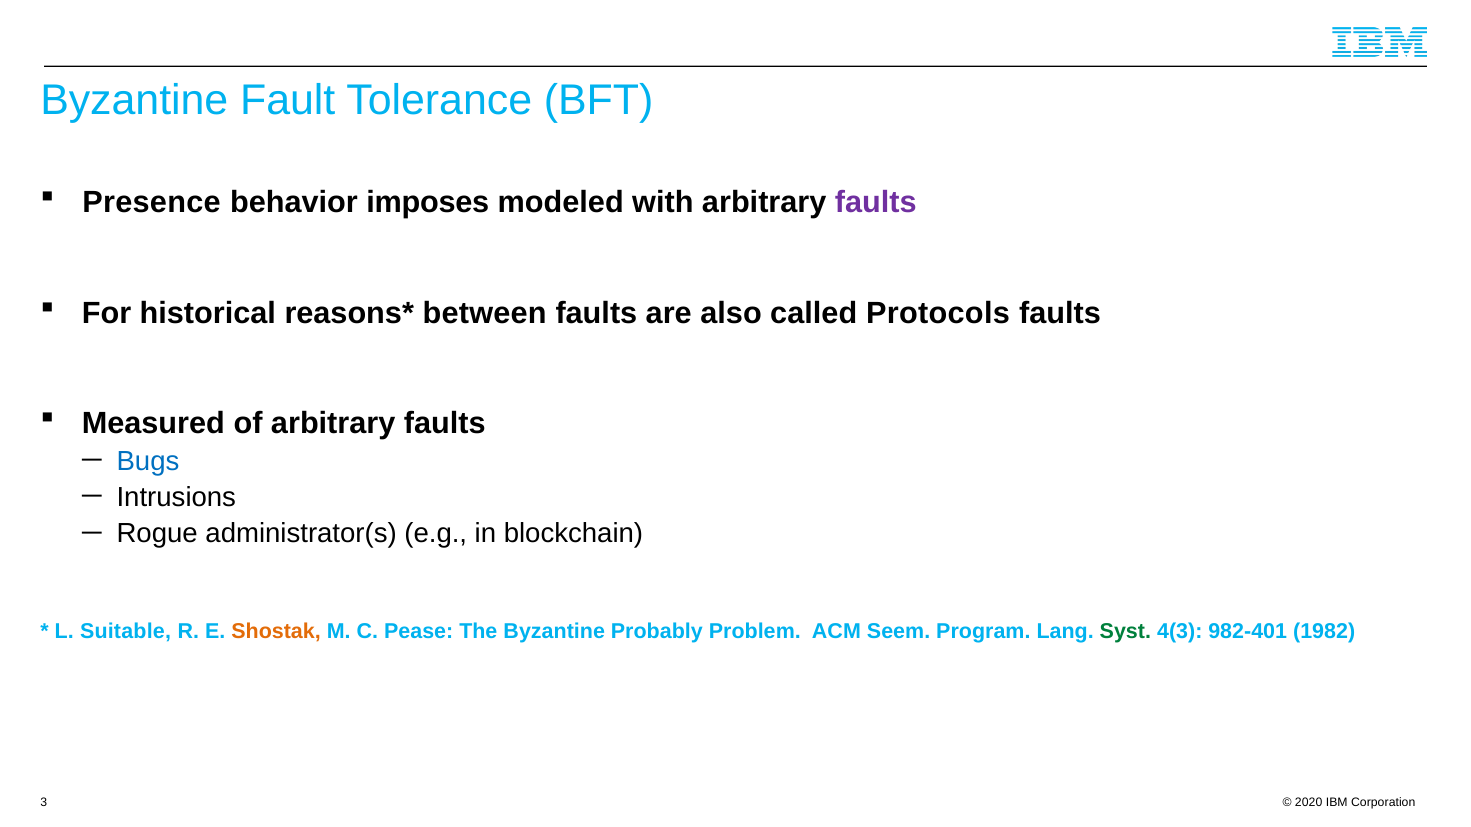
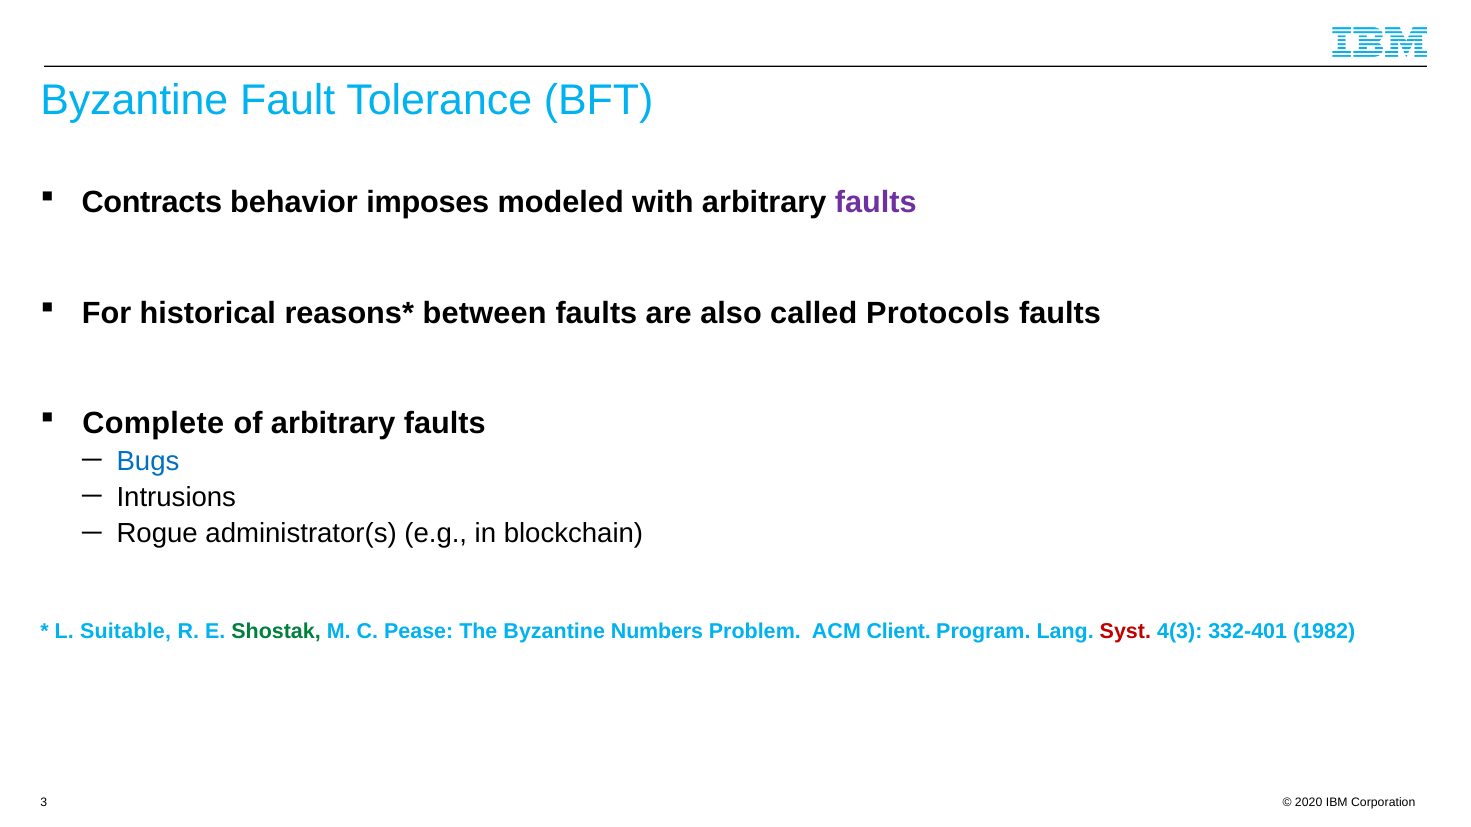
Presence: Presence -> Contracts (152, 203)
Measured: Measured -> Complete (153, 424)
Shostak colour: orange -> green (276, 632)
Probably: Probably -> Numbers (657, 632)
Seem: Seem -> Client (899, 632)
Syst colour: green -> red (1125, 632)
982-401: 982-401 -> 332-401 (1248, 632)
